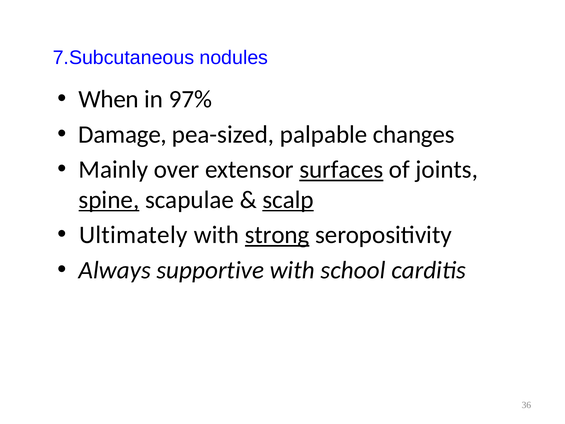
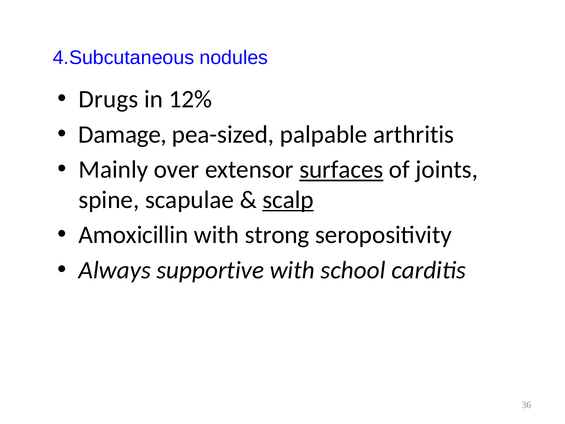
7.Subcutaneous: 7.Subcutaneous -> 4.Subcutaneous (123, 58)
When: When -> Drugs (108, 99)
97%: 97% -> 12% (190, 99)
changes: changes -> arthritis (414, 134)
spine underline: present -> none (109, 200)
Ultimately: Ultimately -> Amoxicillin (133, 235)
strong underline: present -> none (277, 235)
